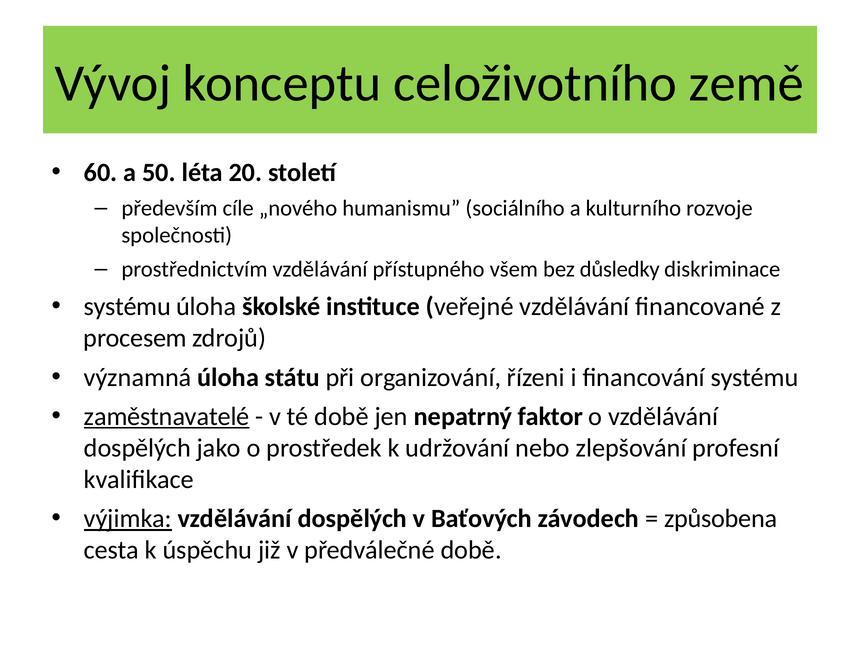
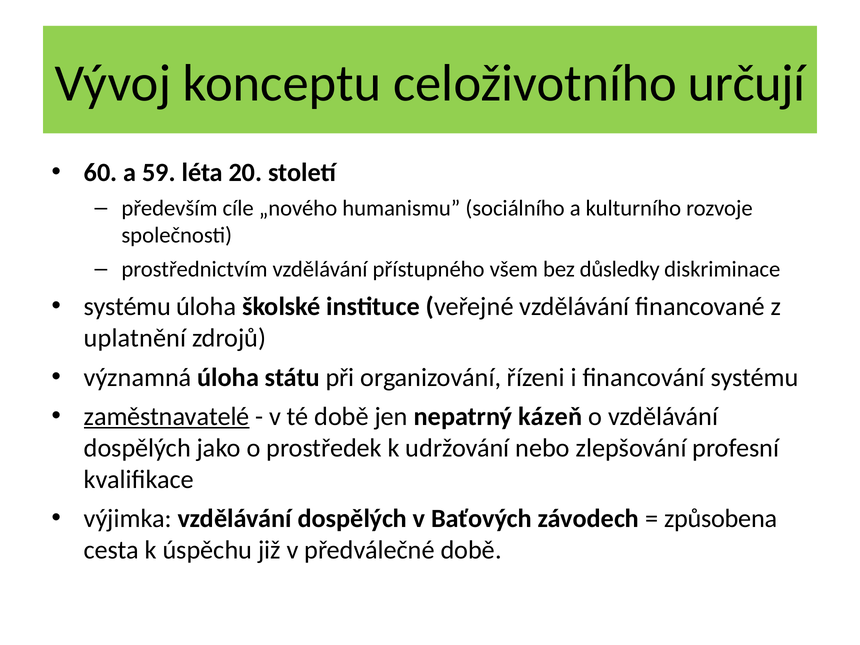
země: země -> určují (747, 83)
50: 50 -> 59 (159, 172)
procesem: procesem -> uplatnění (135, 338)
faktor: faktor -> kázeň (550, 417)
výjimka underline: present -> none (128, 519)
